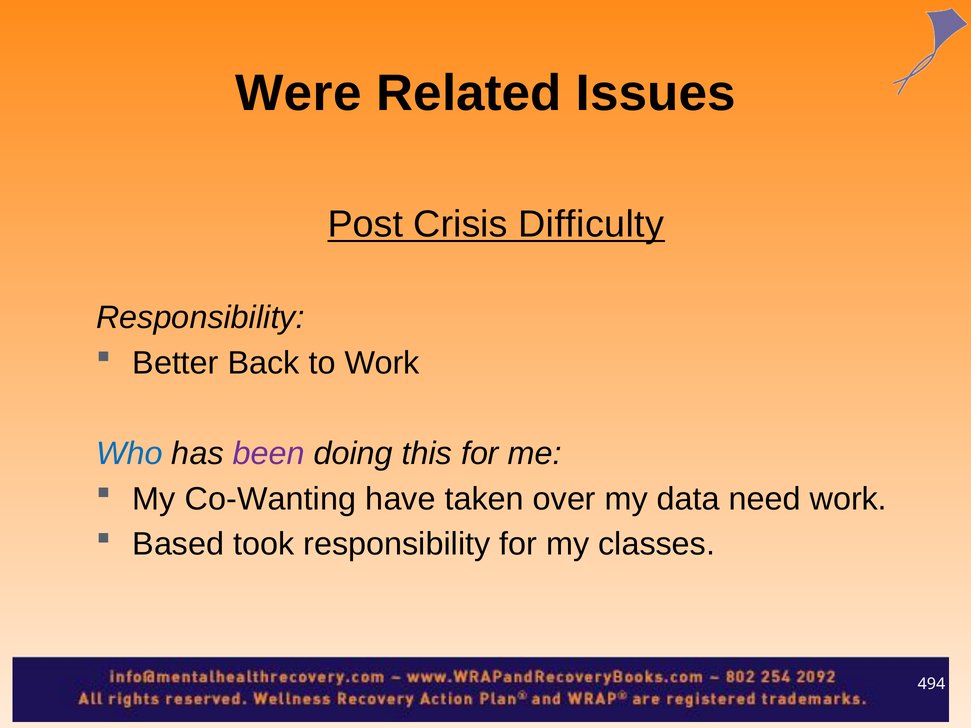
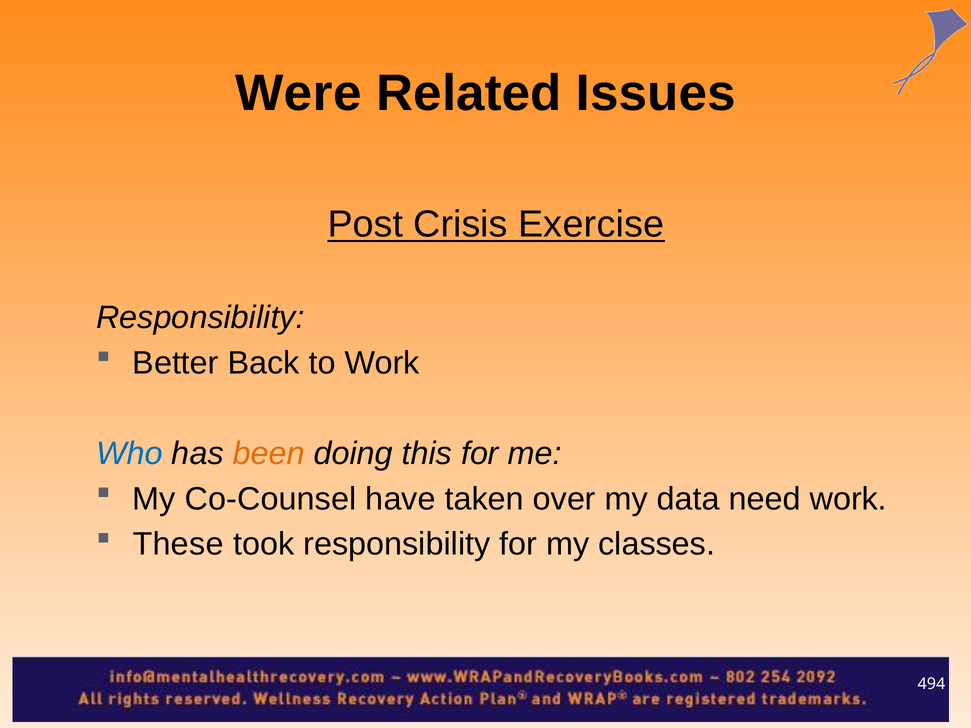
Difficulty: Difficulty -> Exercise (591, 224)
been colour: purple -> orange (269, 454)
Co-Wanting: Co-Wanting -> Co-Counsel (270, 499)
Based: Based -> These (178, 544)
